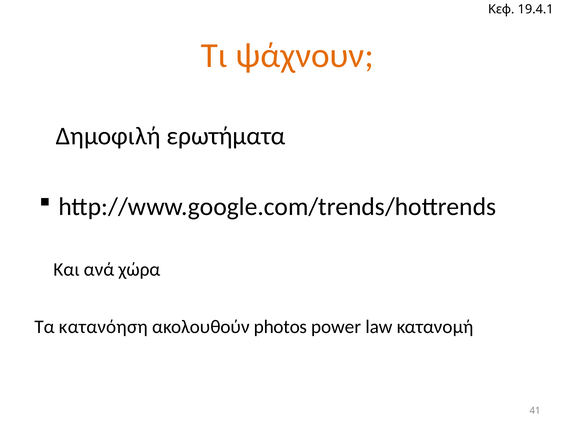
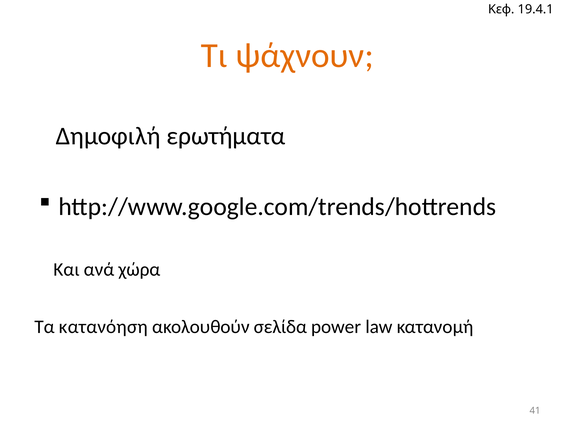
photos: photos -> σελίδα (280, 327)
